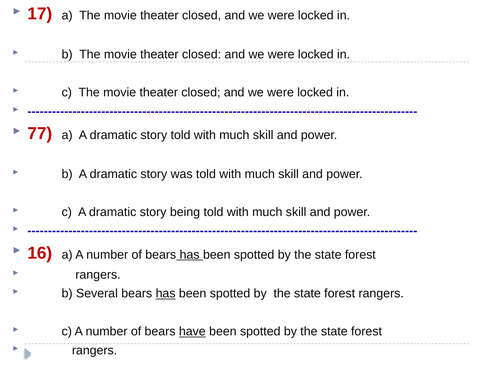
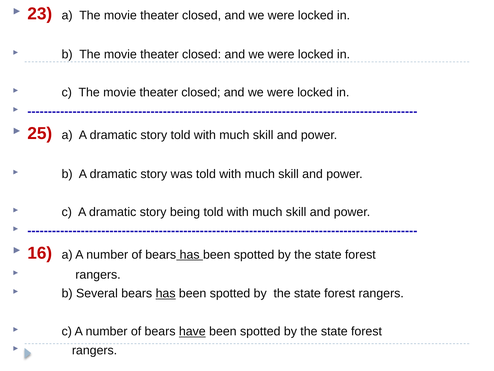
17: 17 -> 23 (40, 14)
77: 77 -> 25 (40, 133)
